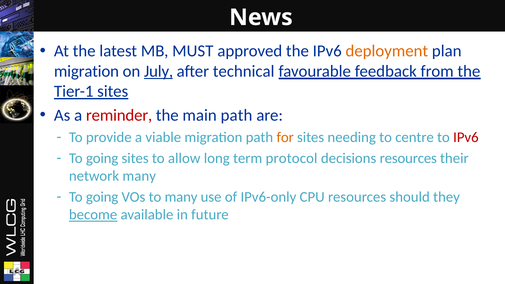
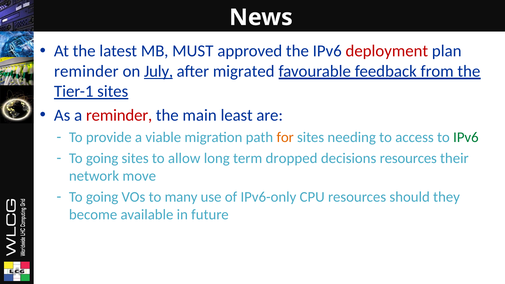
deployment colour: orange -> red (387, 51)
migration: migration -> reminder (86, 71)
technical: technical -> migrated (244, 71)
main path: path -> least (237, 115)
centre: centre -> access (415, 137)
IPv6 colour: red -> green (466, 137)
protocol: protocol -> dropped (292, 158)
network many: many -> move (139, 176)
become underline: present -> none (93, 215)
